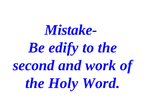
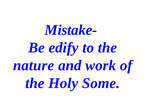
second: second -> nature (34, 65)
Word: Word -> Some (101, 83)
